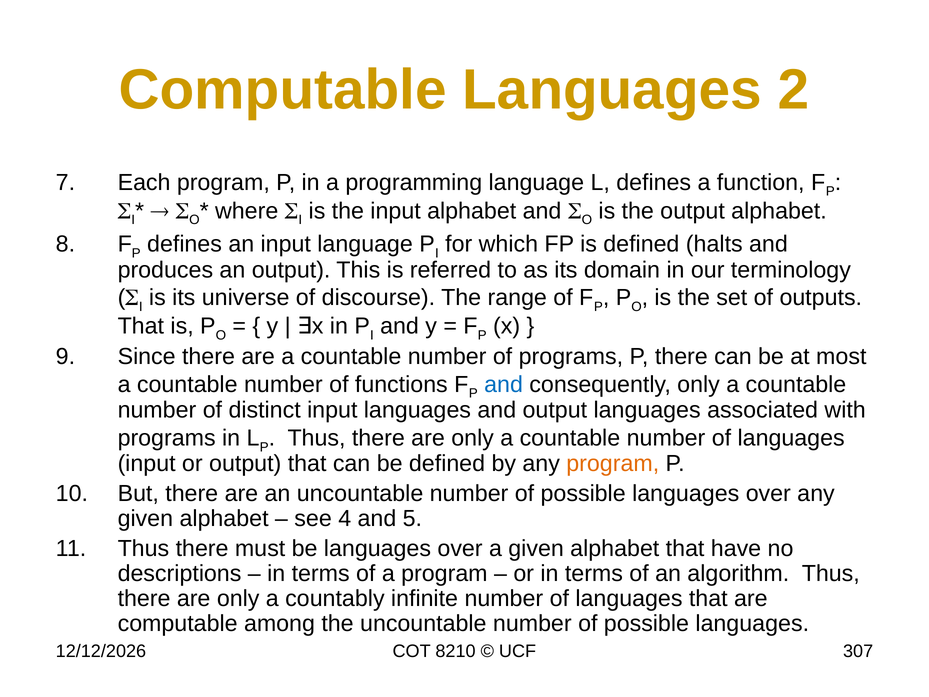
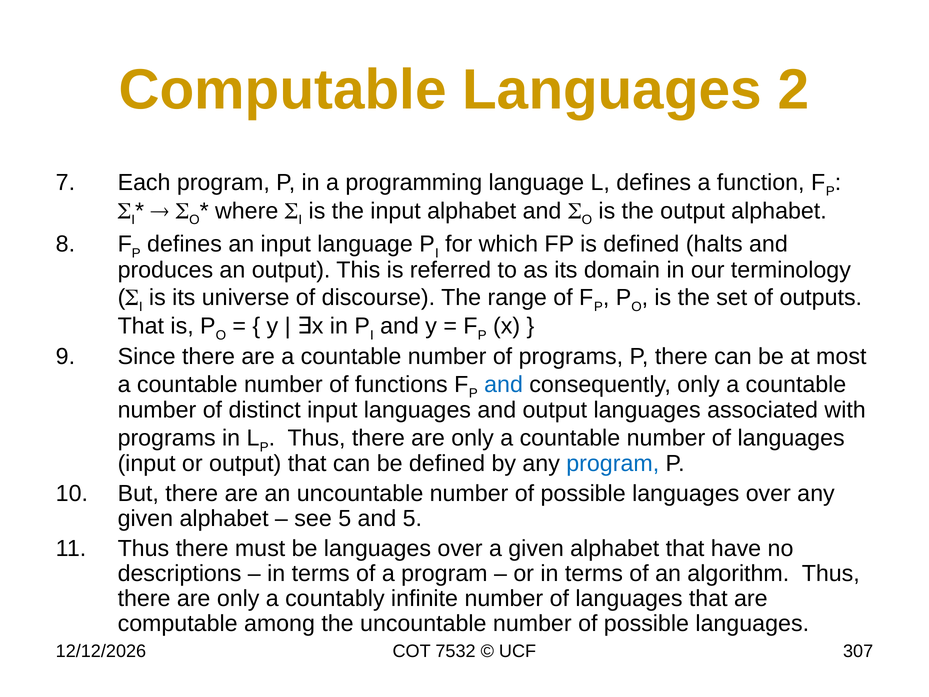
program colour: orange -> blue (613, 464)
see 4: 4 -> 5 (345, 518)
8210: 8210 -> 7532 (456, 651)
